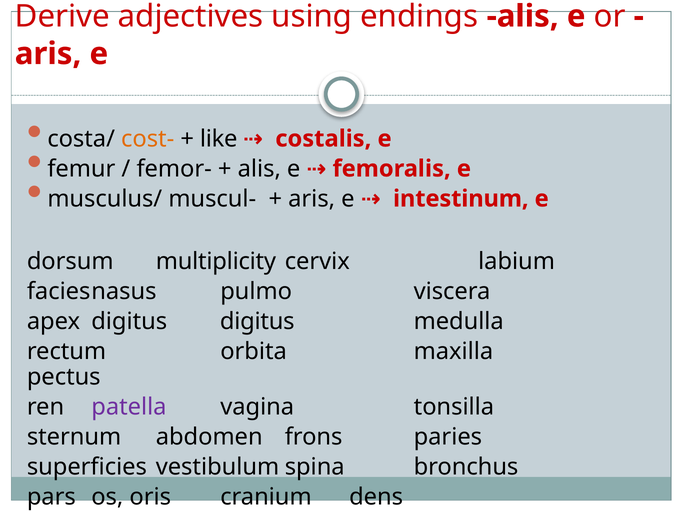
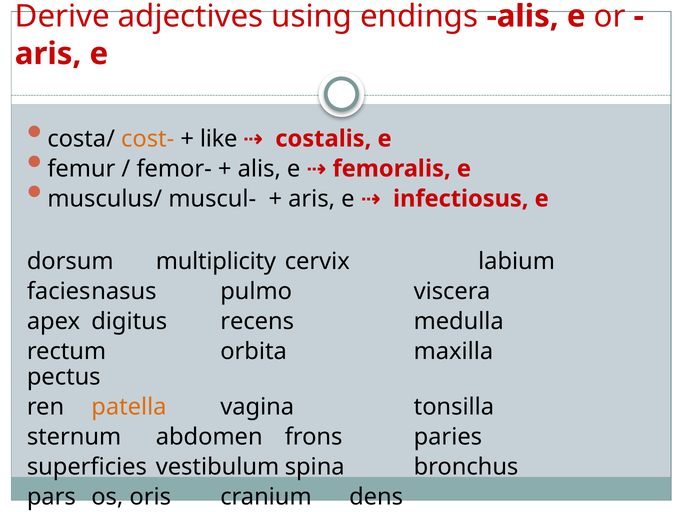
intestinum: intestinum -> infectiosus (461, 199)
digitus digitus: digitus -> recens (257, 322)
patella colour: purple -> orange (129, 407)
